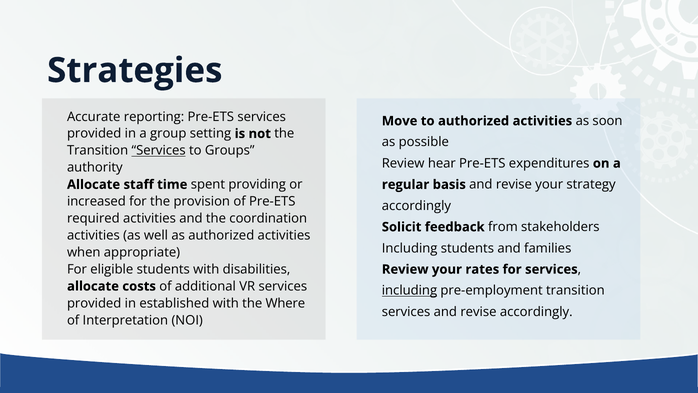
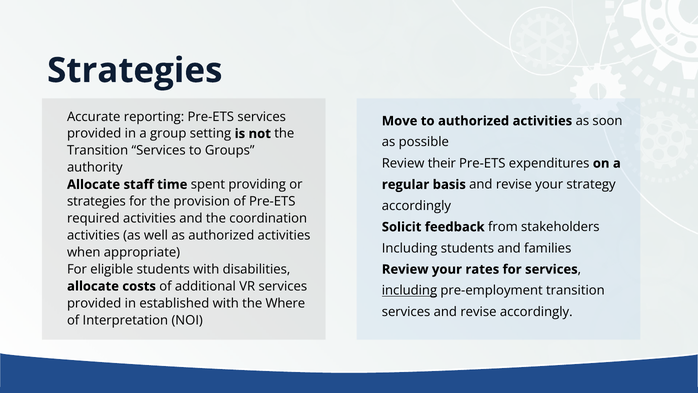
Services underline: present -> none (159, 150)
hear: hear -> their (442, 163)
increased: increased -> strategies (96, 201)
